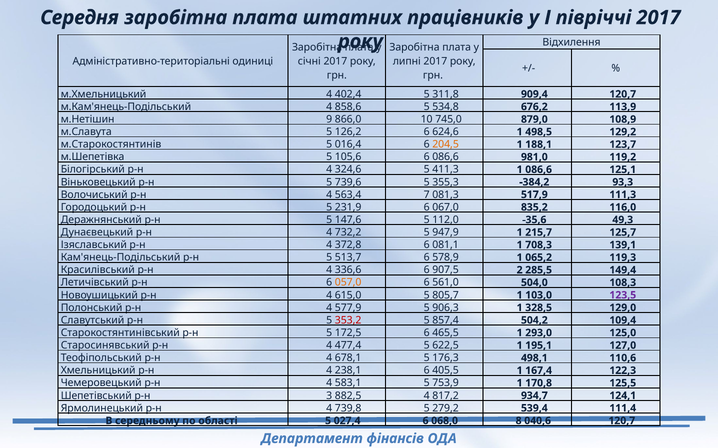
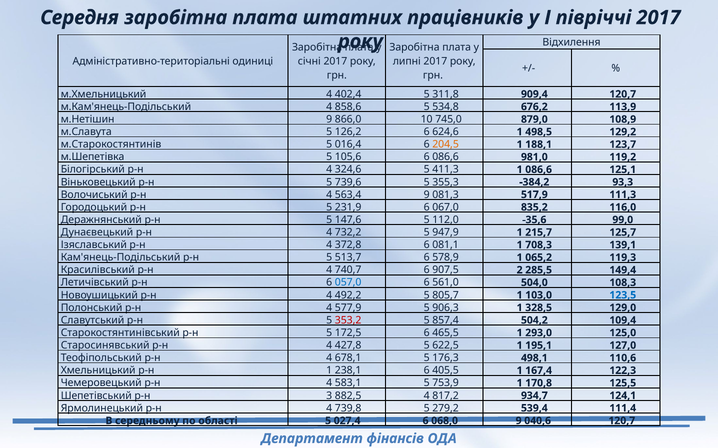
563,4 7: 7 -> 9 (427, 195)
49,3: 49,3 -> 99,0 (623, 220)
336,6: 336,6 -> 740,7 (348, 270)
057,0 colour: orange -> blue (348, 283)
615,0: 615,0 -> 492,2 (348, 296)
123,5 colour: purple -> blue (623, 296)
477,4: 477,4 -> 427,8 (348, 346)
Хмельницький р-н 4: 4 -> 1 (329, 371)
068,0 8: 8 -> 9 (519, 421)
